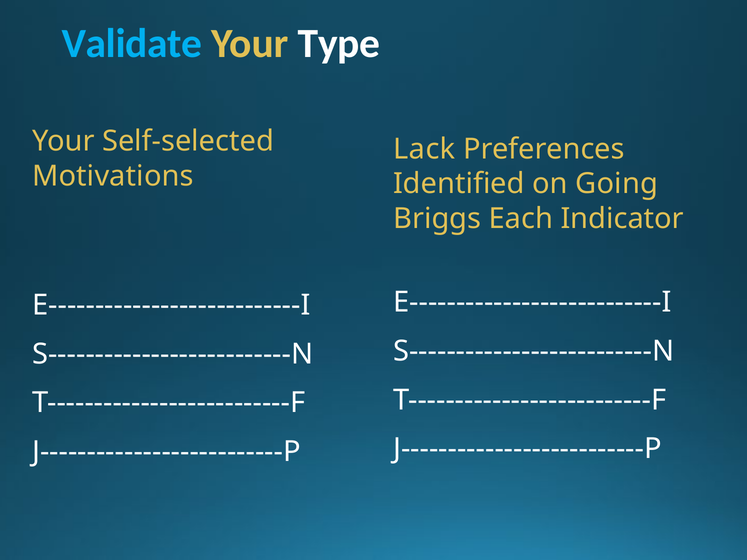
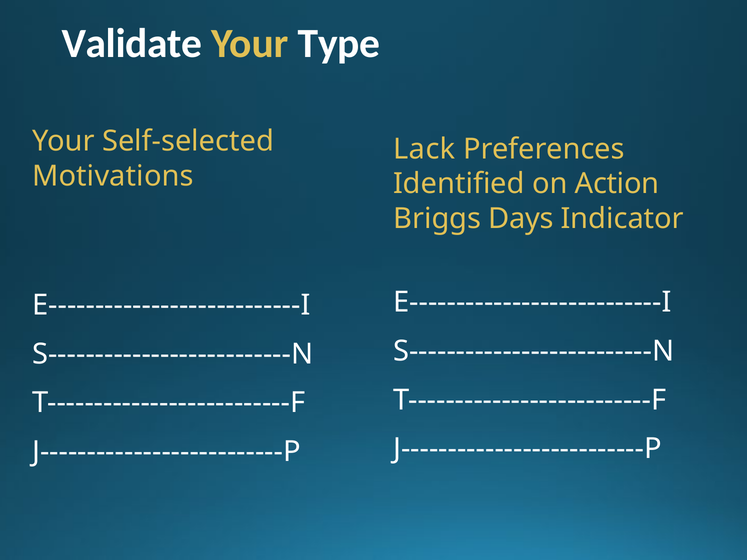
Validate colour: light blue -> white (132, 44)
Going: Going -> Action (617, 184)
Each: Each -> Days (521, 219)
